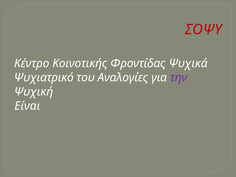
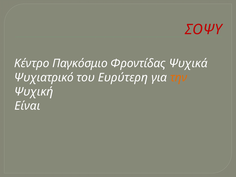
Κοινοτικής: Κοινοτικής -> Παγκόσμιο (80, 63)
Αναλογίες: Αναλογίες -> Ευρύτερη (123, 78)
την colour: purple -> orange (179, 78)
